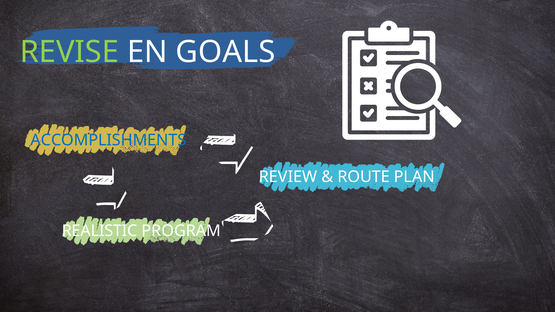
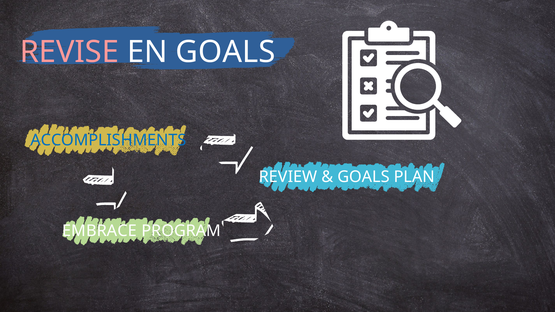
REVISE colour: light green -> pink (69, 52)
ROUTE: ROUTE -> GOALS (364, 177)
REALISTIC: REALISTIC -> EMBRACE (99, 231)
